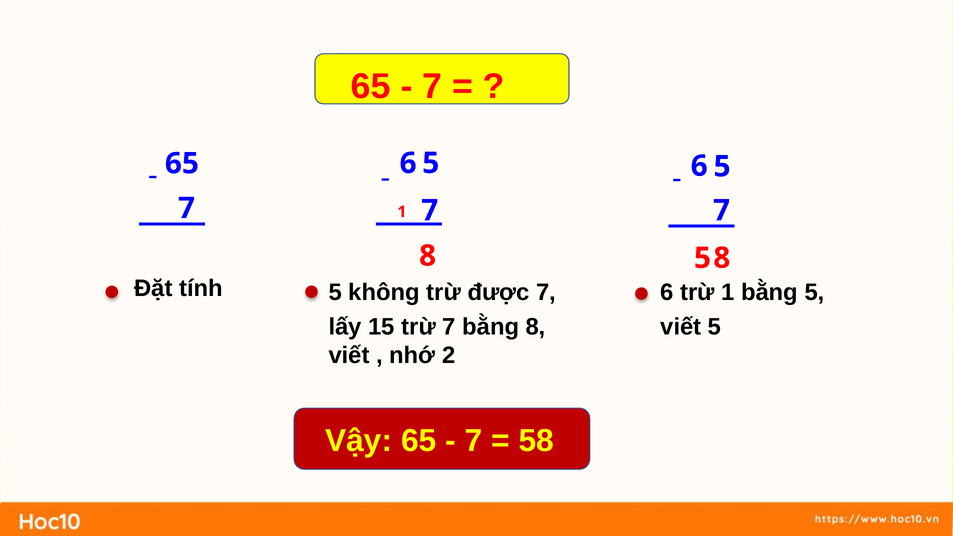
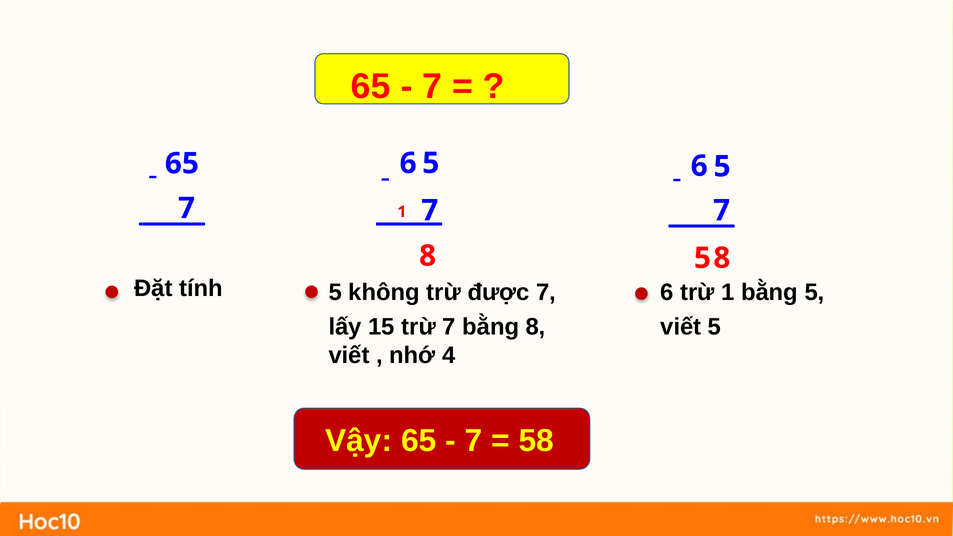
2: 2 -> 4 (449, 355)
